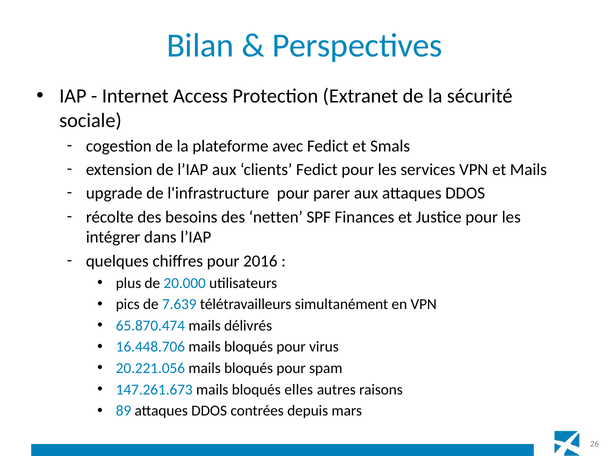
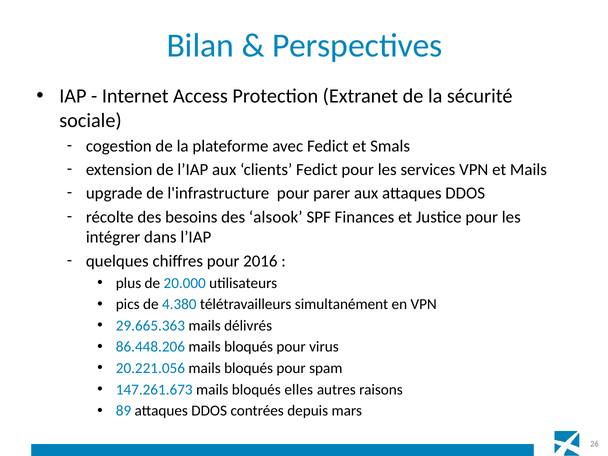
netten: netten -> alsook (276, 217)
7.639: 7.639 -> 4.380 (179, 304)
65.870.474: 65.870.474 -> 29.665.363 (150, 326)
16.448.706: 16.448.706 -> 86.448.206 (150, 347)
